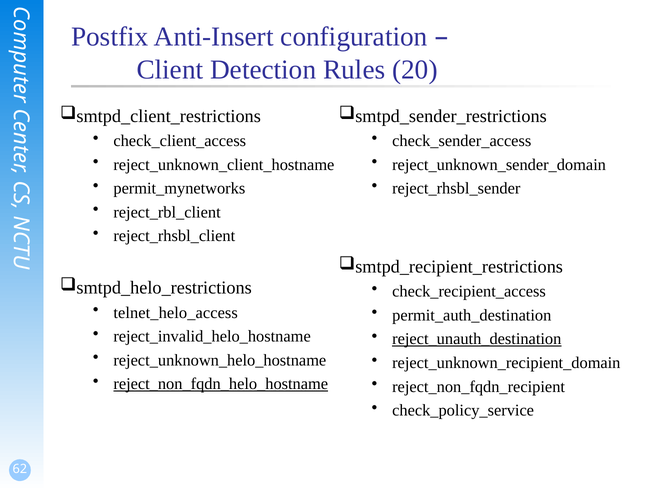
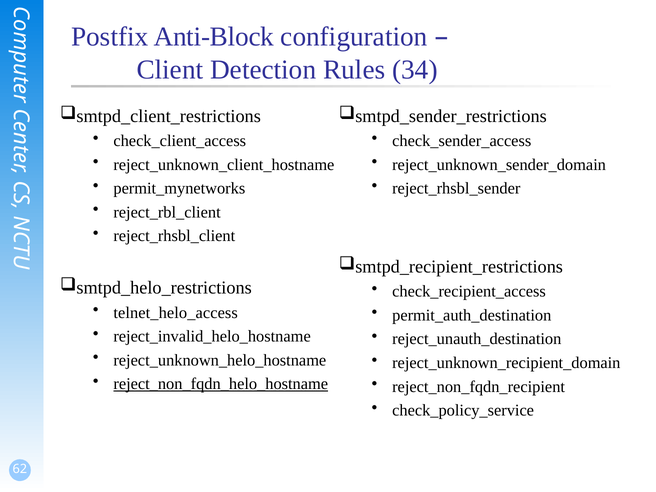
Anti-Insert: Anti-Insert -> Anti-Block (214, 37)
20: 20 -> 34 (415, 70)
reject_unauth_destination underline: present -> none (477, 339)
